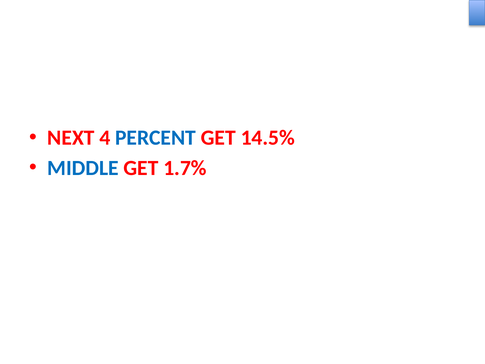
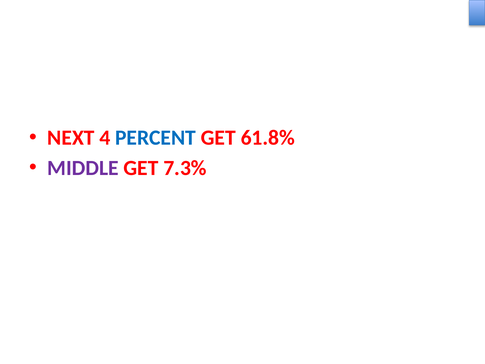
14.5%: 14.5% -> 61.8% (268, 138)
MIDDLE colour: blue -> purple (83, 168)
1.7%: 1.7% -> 7.3% (185, 168)
